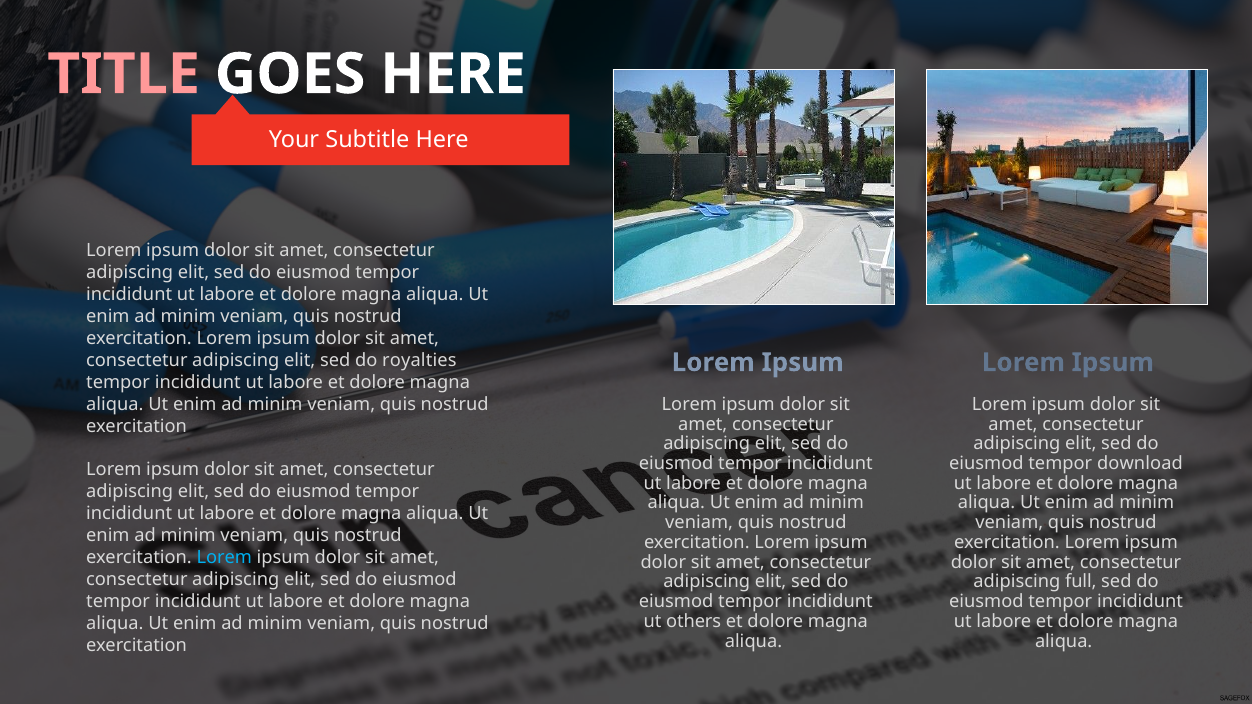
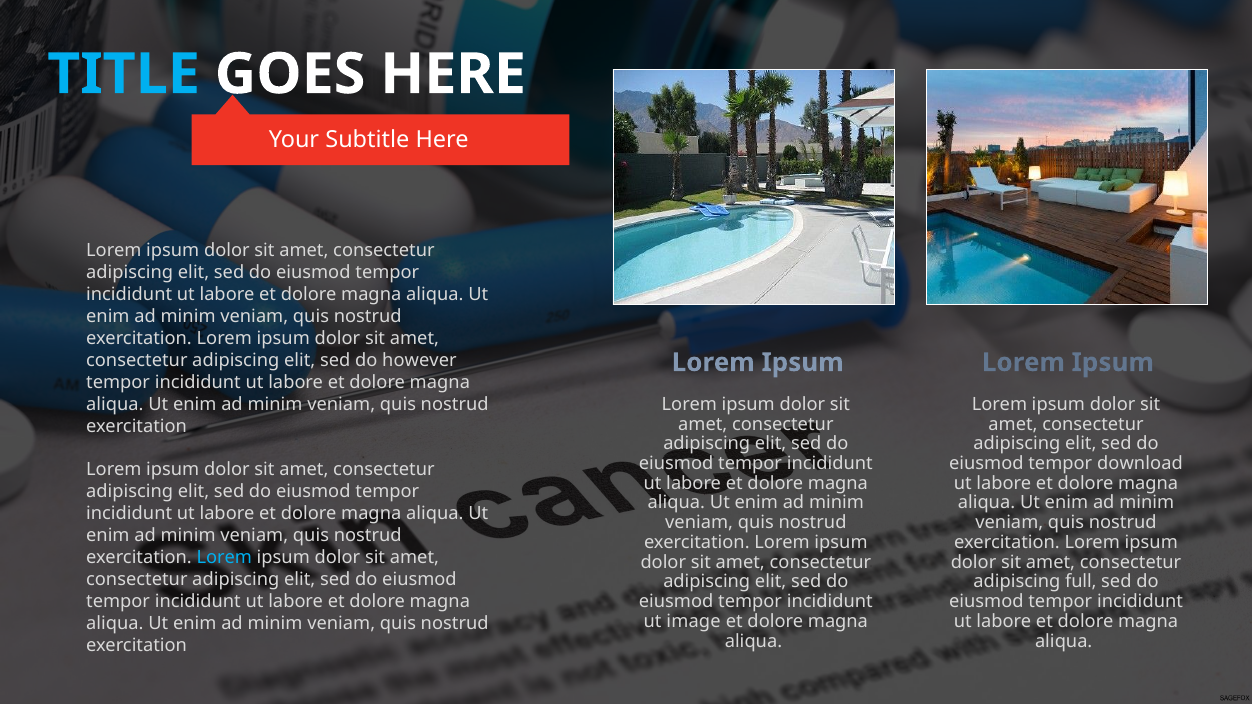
TITLE colour: pink -> light blue (124, 74)
royalties: royalties -> however (419, 360)
others: others -> image (694, 622)
